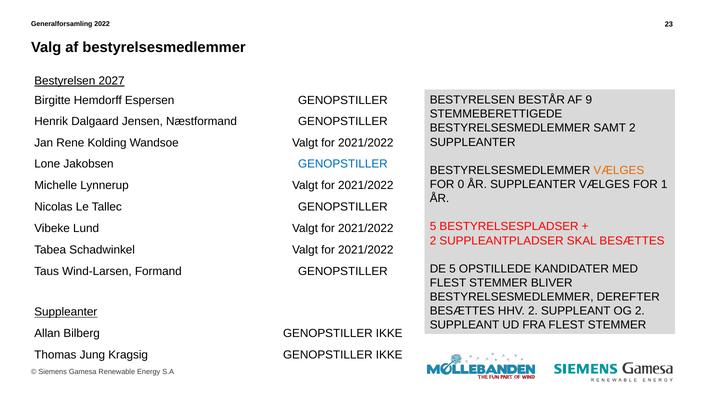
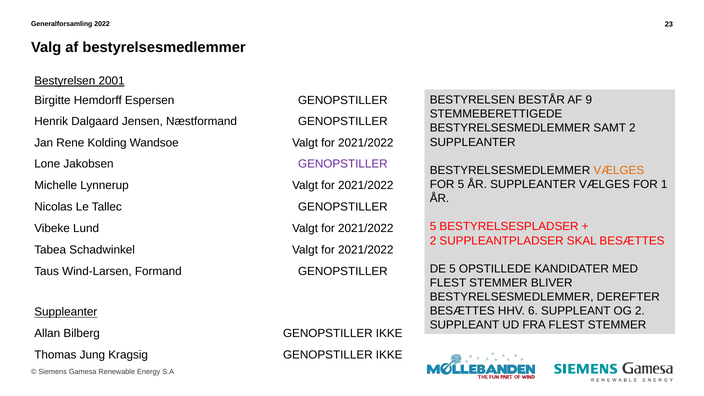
2027: 2027 -> 2001 (112, 81)
GENOPSTILLER colour: blue -> purple (343, 164)
FOR 0: 0 -> 5 (461, 184)
HHV 2: 2 -> 6 (533, 311)
